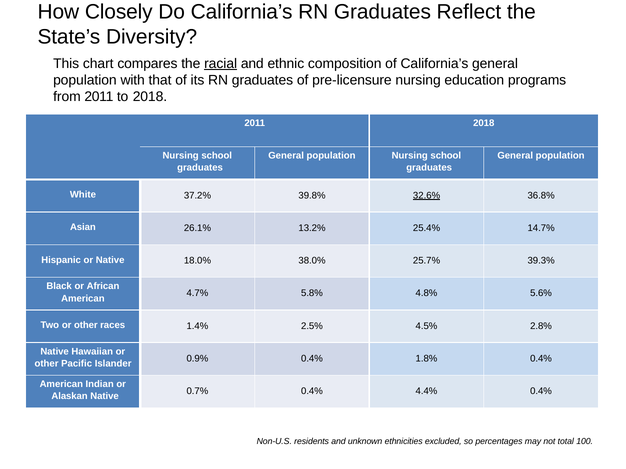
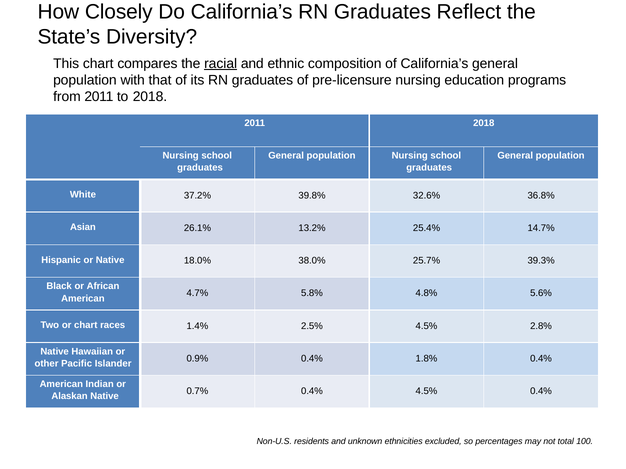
32.6% underline: present -> none (427, 196)
Two or other: other -> chart (86, 325)
0.4% 4.4%: 4.4% -> 4.5% (426, 392)
